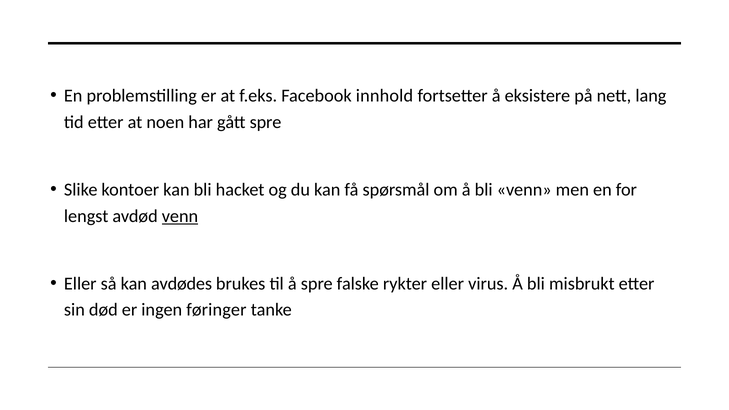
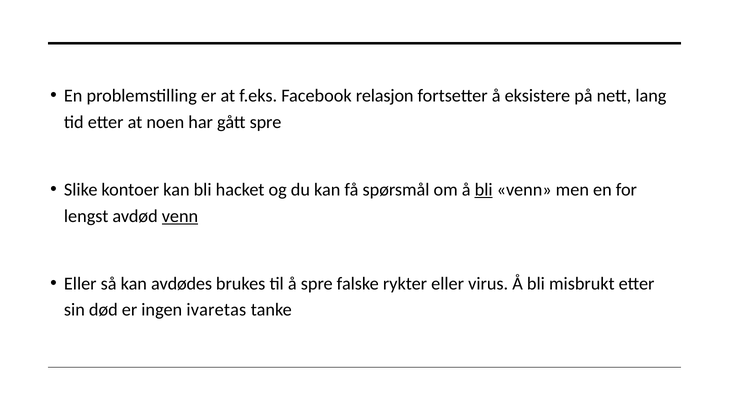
innhold: innhold -> relasjon (385, 96)
bli underline: none -> present (484, 190)
føringer: føringer -> ivaretas (216, 310)
